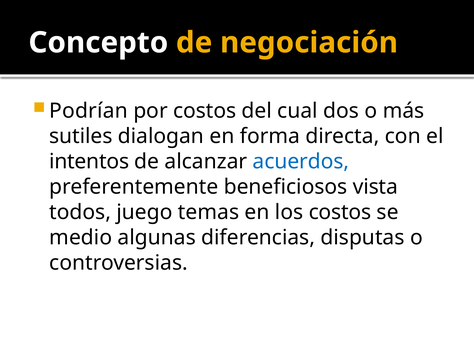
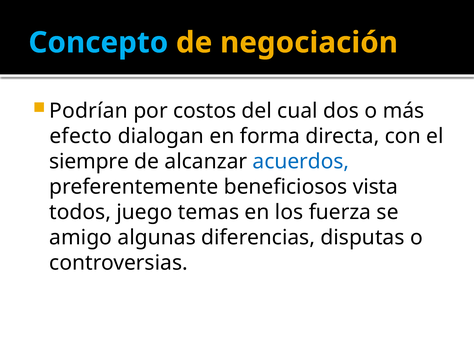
Concepto colour: white -> light blue (98, 43)
sutiles: sutiles -> efecto (81, 136)
intentos: intentos -> siempre (89, 161)
los costos: costos -> fuerza (340, 212)
medio: medio -> amigo (81, 237)
